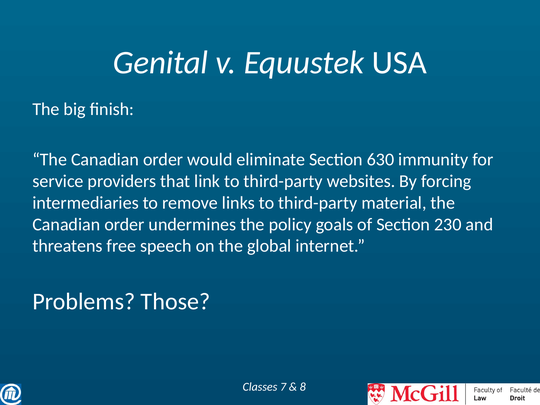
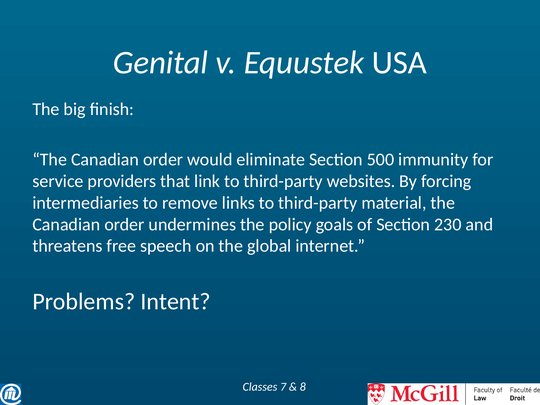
630: 630 -> 500 (381, 160)
Those: Those -> Intent (176, 302)
